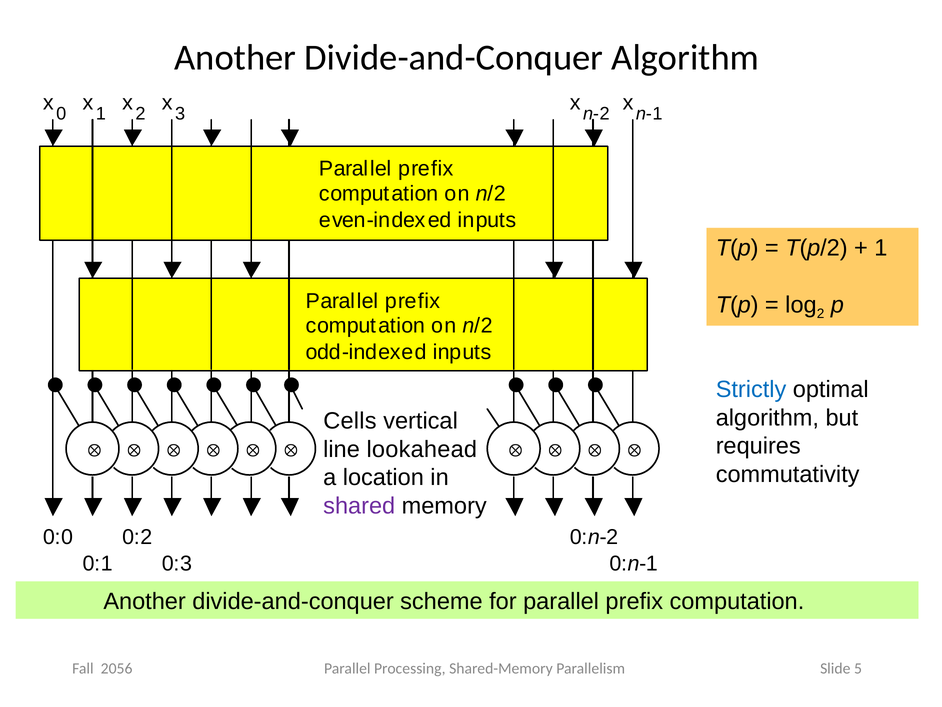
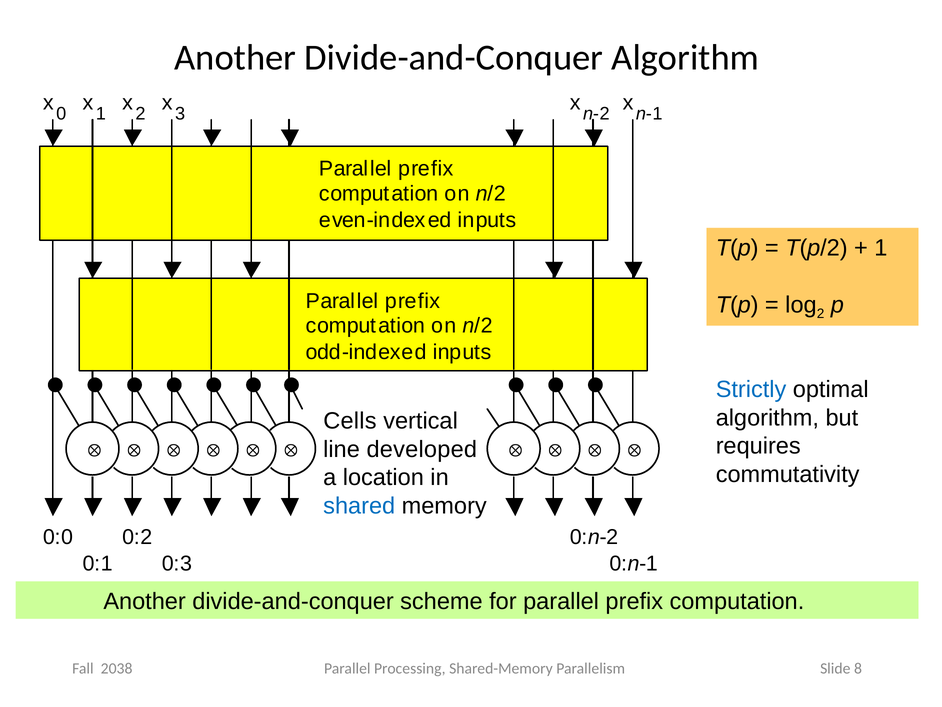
lookahead: lookahead -> developed (422, 449)
shared colour: purple -> blue (359, 506)
2056: 2056 -> 2038 (117, 668)
5: 5 -> 8 (858, 668)
